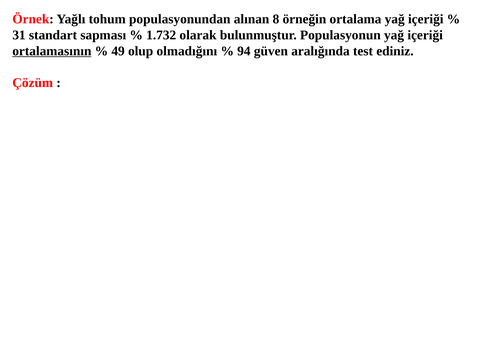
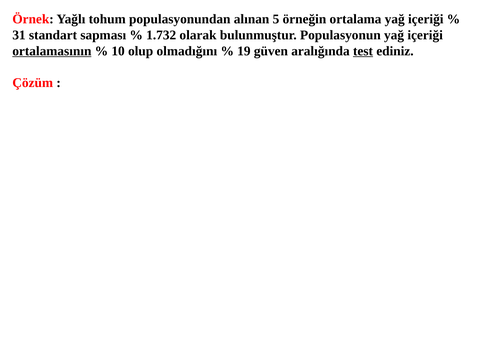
8: 8 -> 5 (276, 19)
49: 49 -> 10 (118, 51)
94: 94 -> 19 (244, 51)
test underline: none -> present (363, 51)
